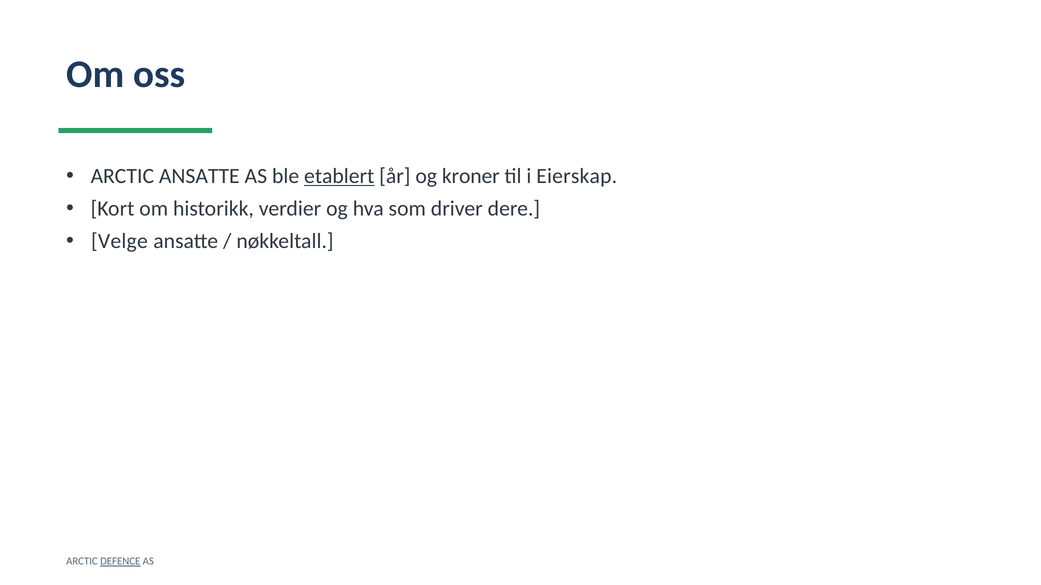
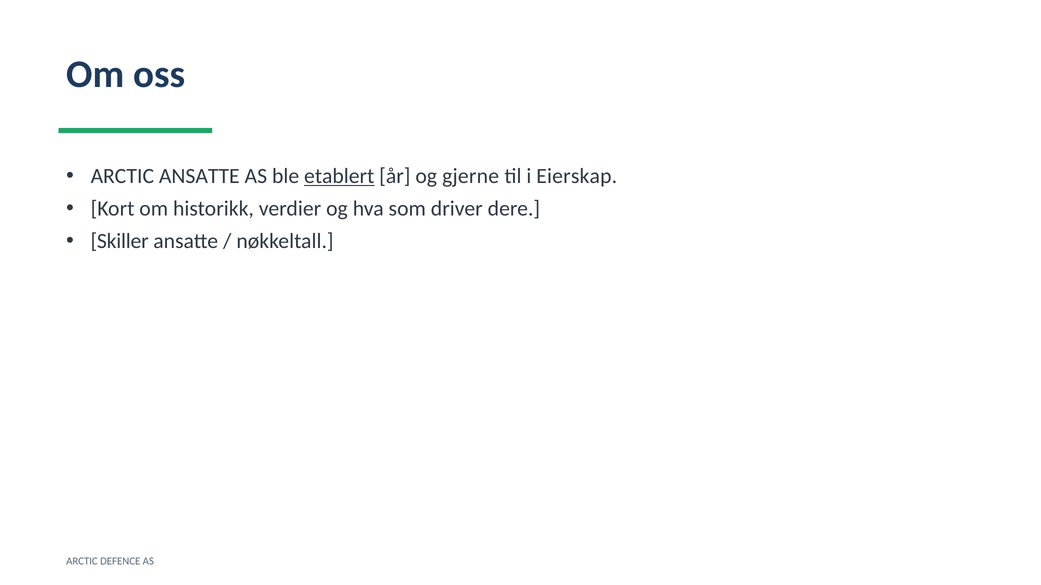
kroner: kroner -> gjerne (471, 176)
Velge: Velge -> Skiller (120, 241)
DEFENCE underline: present -> none (120, 562)
